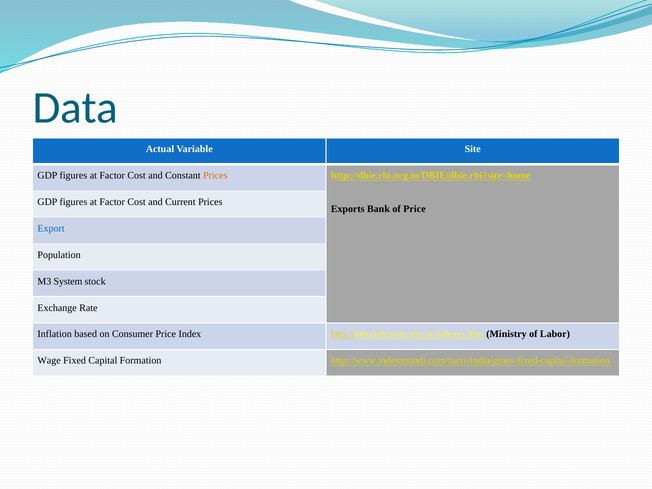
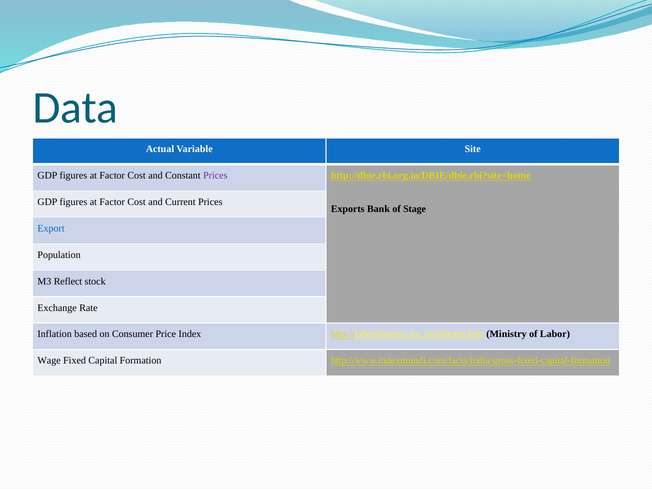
Prices colour: orange -> purple (215, 176)
of Price: Price -> Stage (415, 209)
System: System -> Reflect (68, 281)
